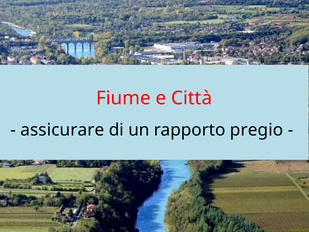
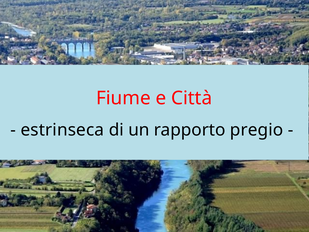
assicurare: assicurare -> estrinseca (62, 130)
